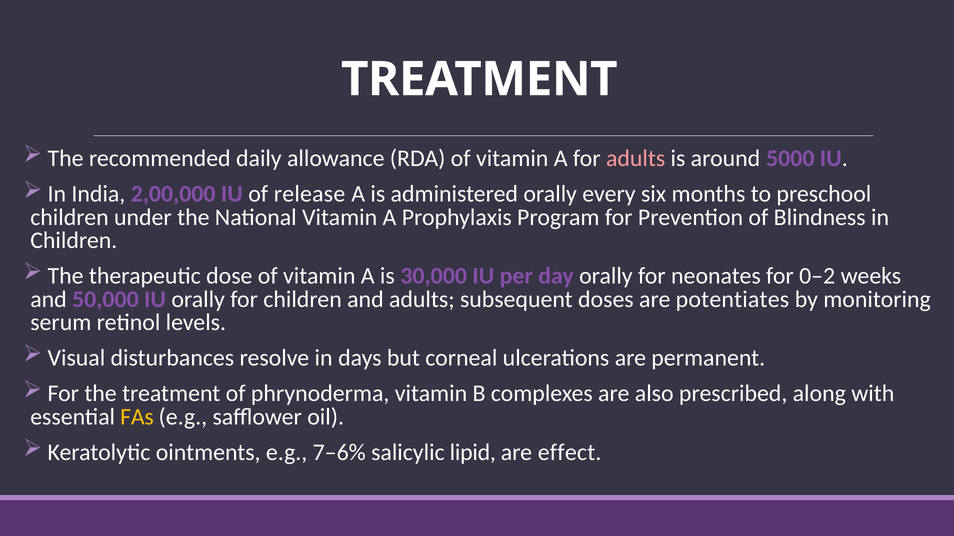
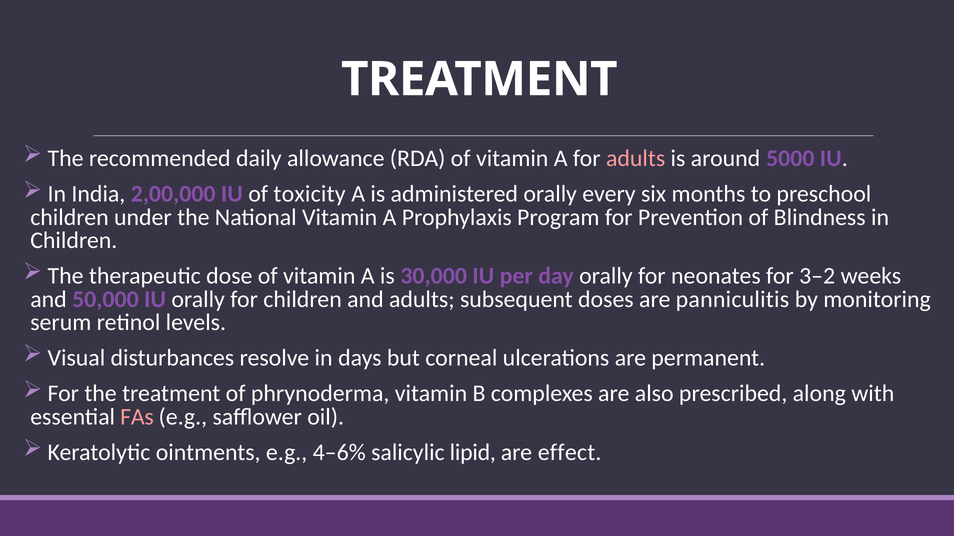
release: release -> toxicity (310, 194)
0–2: 0–2 -> 3–2 (817, 276)
potentiates: potentiates -> panniculitis (732, 300)
FAs colour: yellow -> pink (137, 417)
7–6%: 7–6% -> 4–6% (339, 453)
